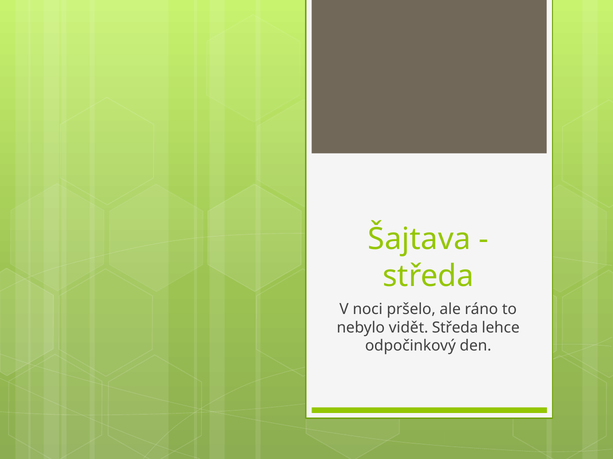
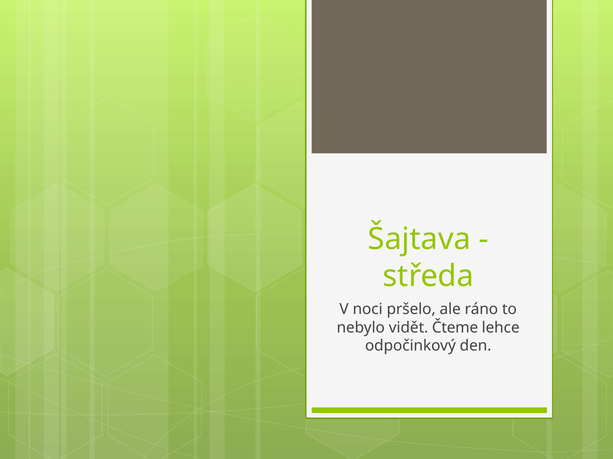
vidět Středa: Středa -> Čteme (455, 328)
